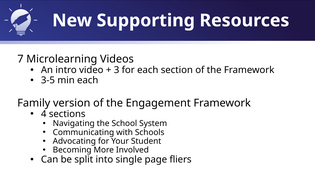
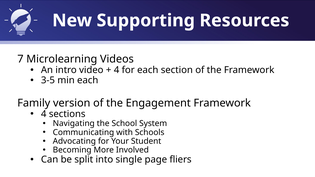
3: 3 -> 4 (117, 70)
